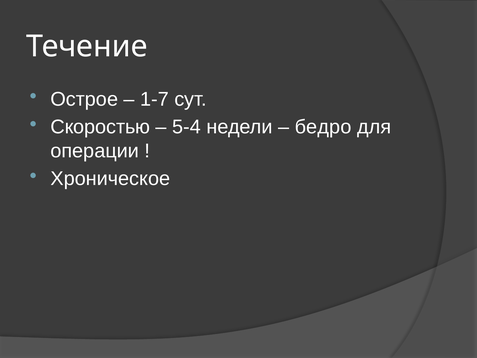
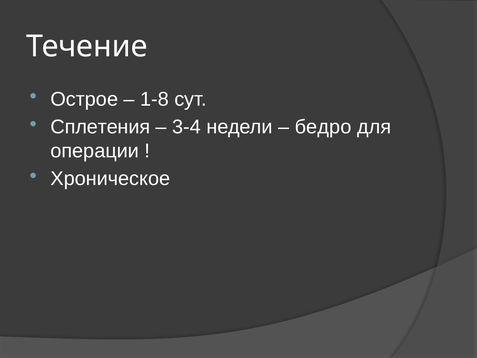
1-7: 1-7 -> 1-8 (155, 99)
Скоростью: Скоростью -> Сплетения (100, 127)
5-4: 5-4 -> 3-4 (187, 127)
